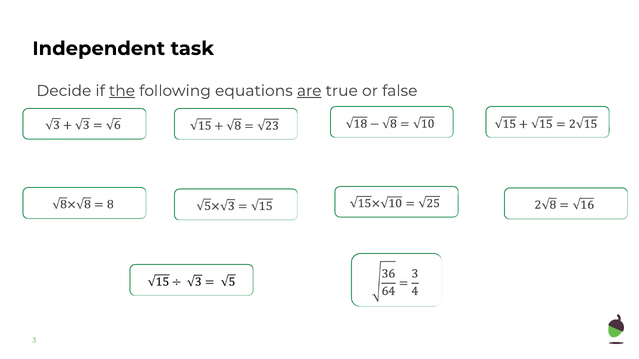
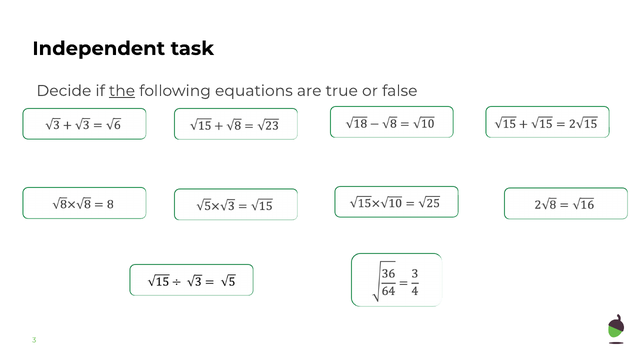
are underline: present -> none (309, 91)
